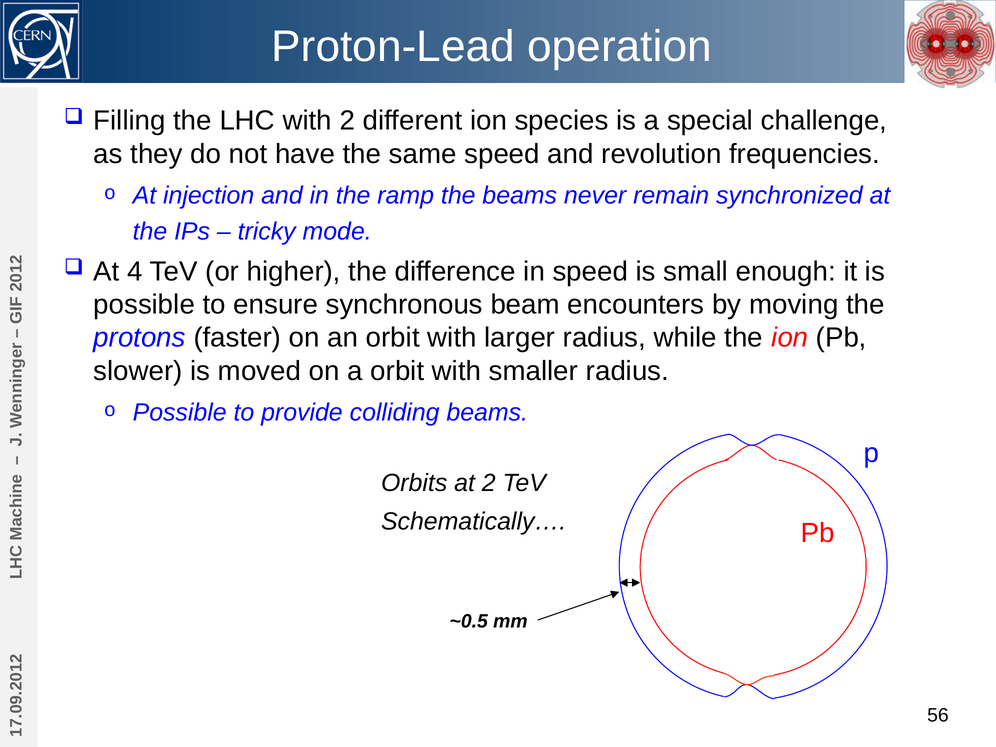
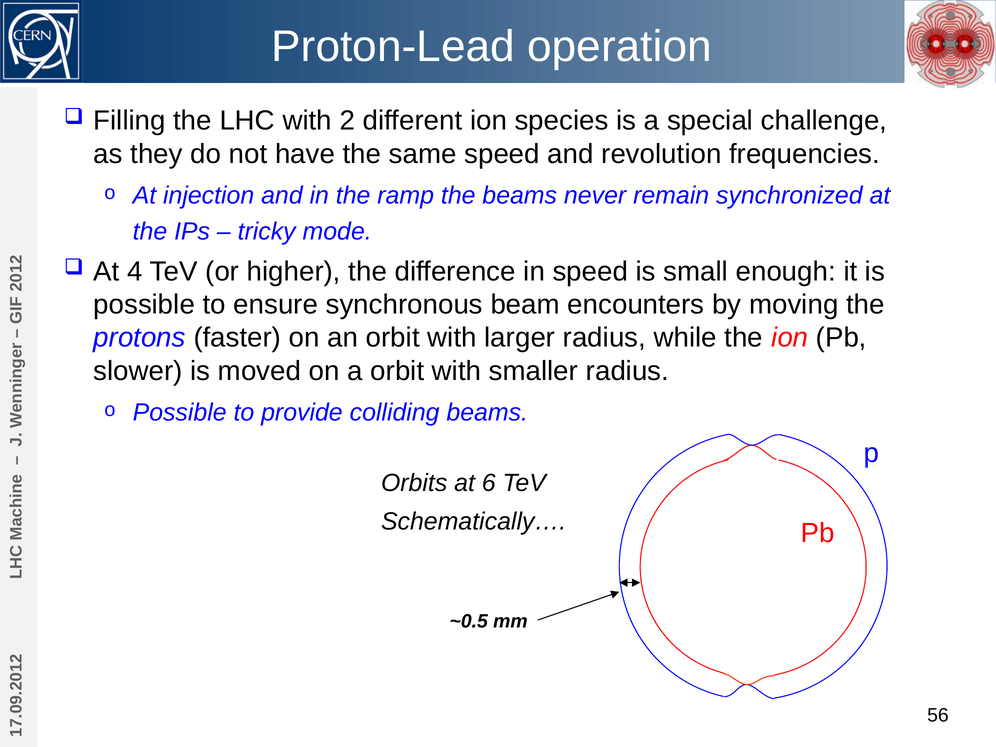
at 2: 2 -> 6 (489, 483)
